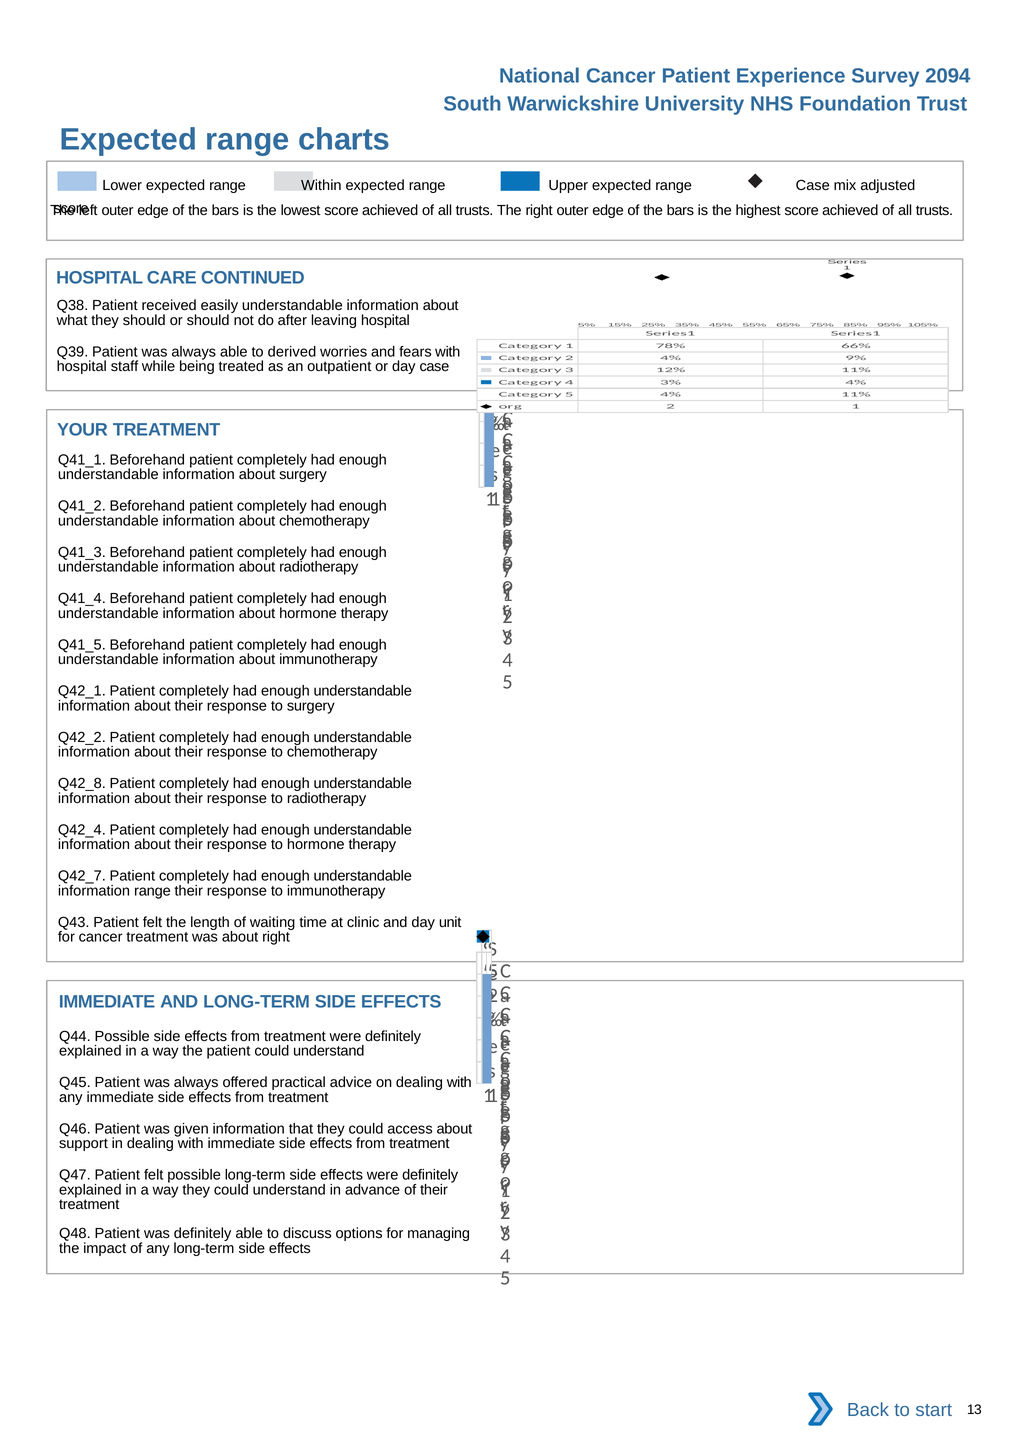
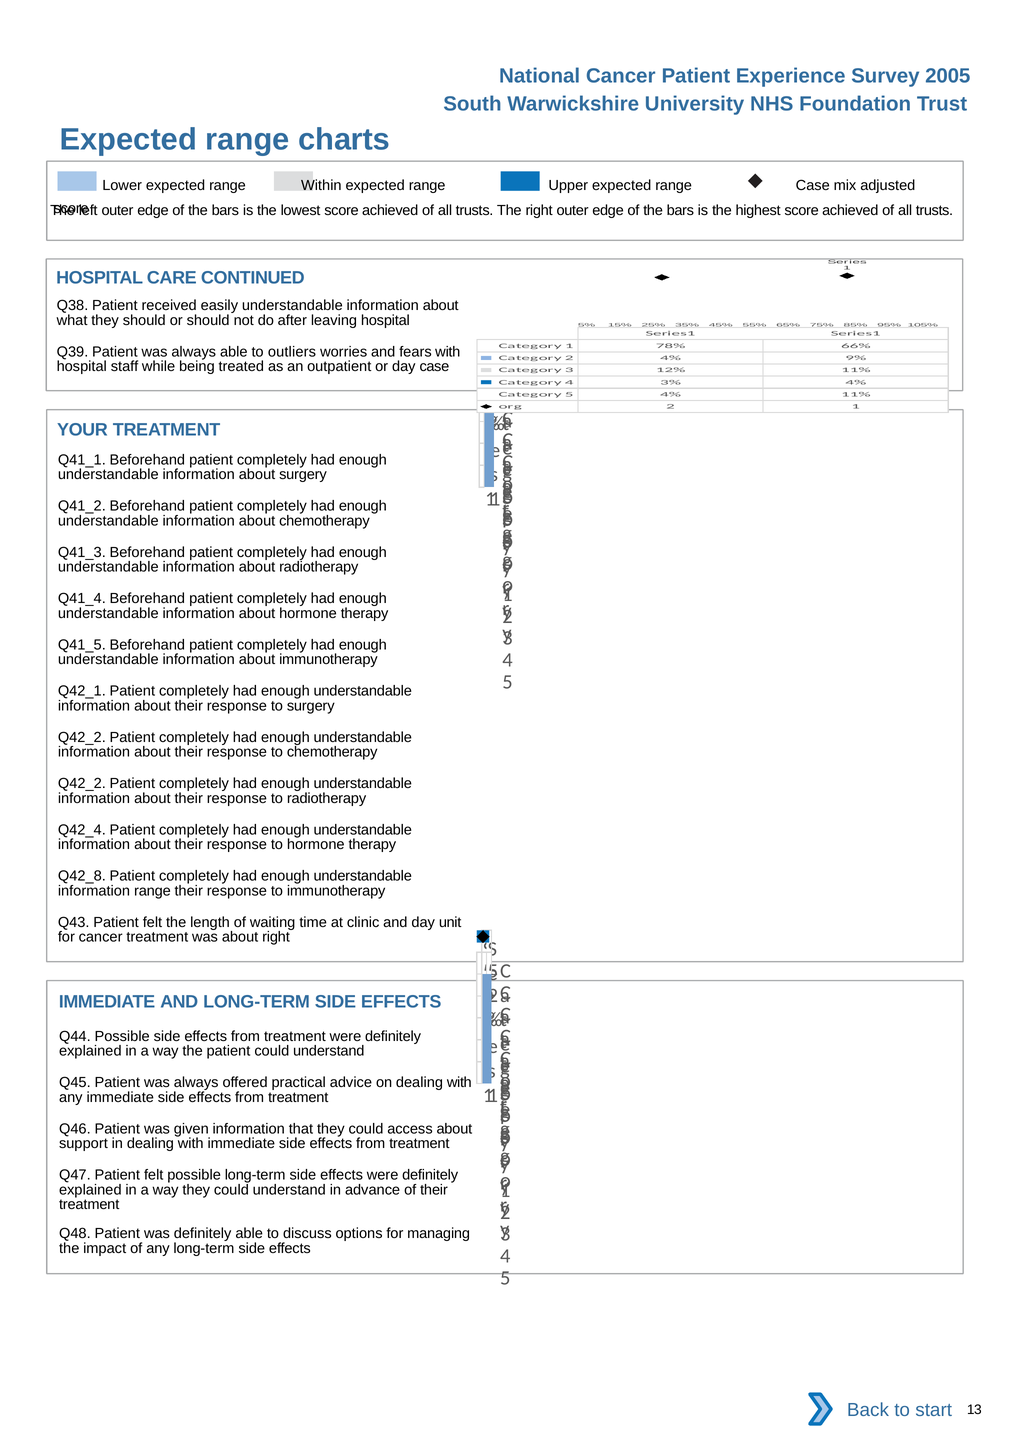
2094: 2094 -> 2005 (948, 76)
derived: derived -> outliers (292, 352)
Q42_8: Q42_8 -> Q42_2 (82, 784)
Q42_7: Q42_7 -> Q42_8 (82, 876)
